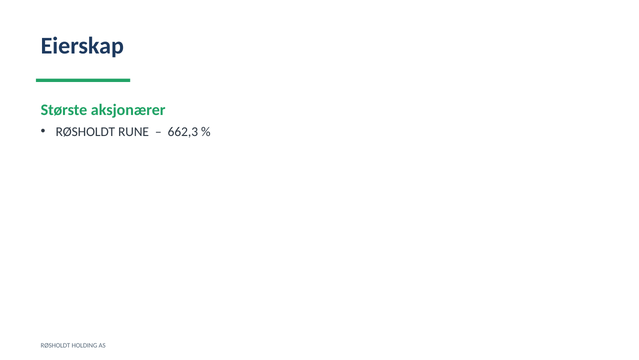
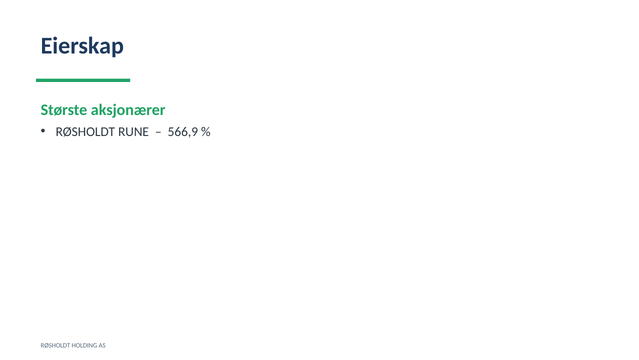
662,3: 662,3 -> 566,9 (183, 131)
